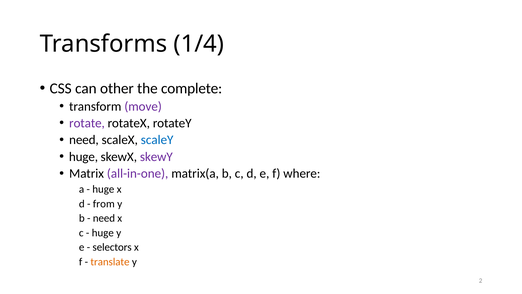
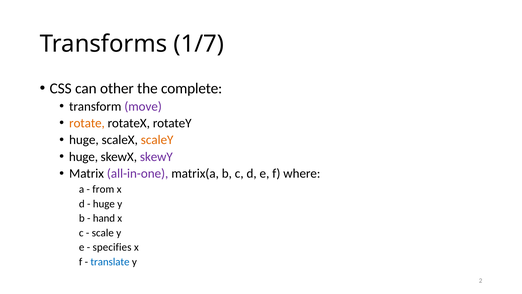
1/4: 1/4 -> 1/7 (199, 44)
rotate colour: purple -> orange (87, 123)
need: need -> huge (84, 140)
scaleY colour: blue -> orange (157, 140)
huge: huge -> from (103, 189)
from: from -> huge (104, 204)
need: need -> hand (104, 218)
huge: huge -> scale (103, 232)
selectors: selectors -> specifies (112, 247)
translate colour: orange -> blue (110, 261)
